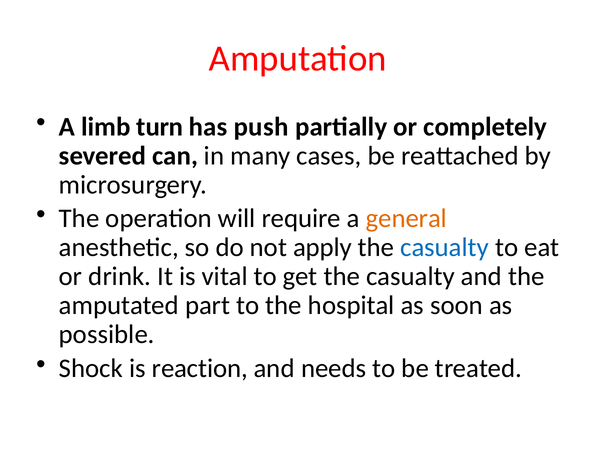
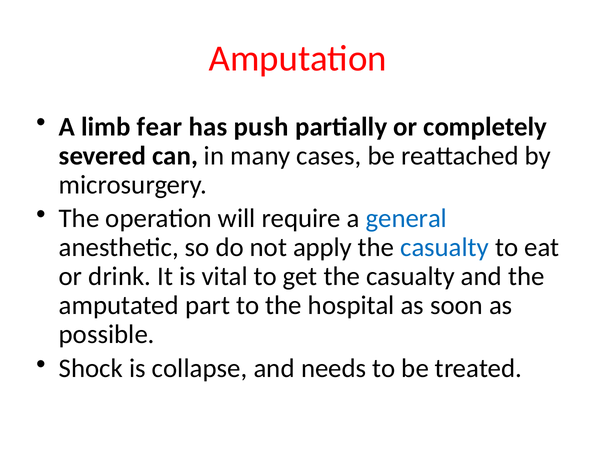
turn: turn -> fear (160, 127)
general colour: orange -> blue (406, 219)
reaction: reaction -> collapse (200, 368)
